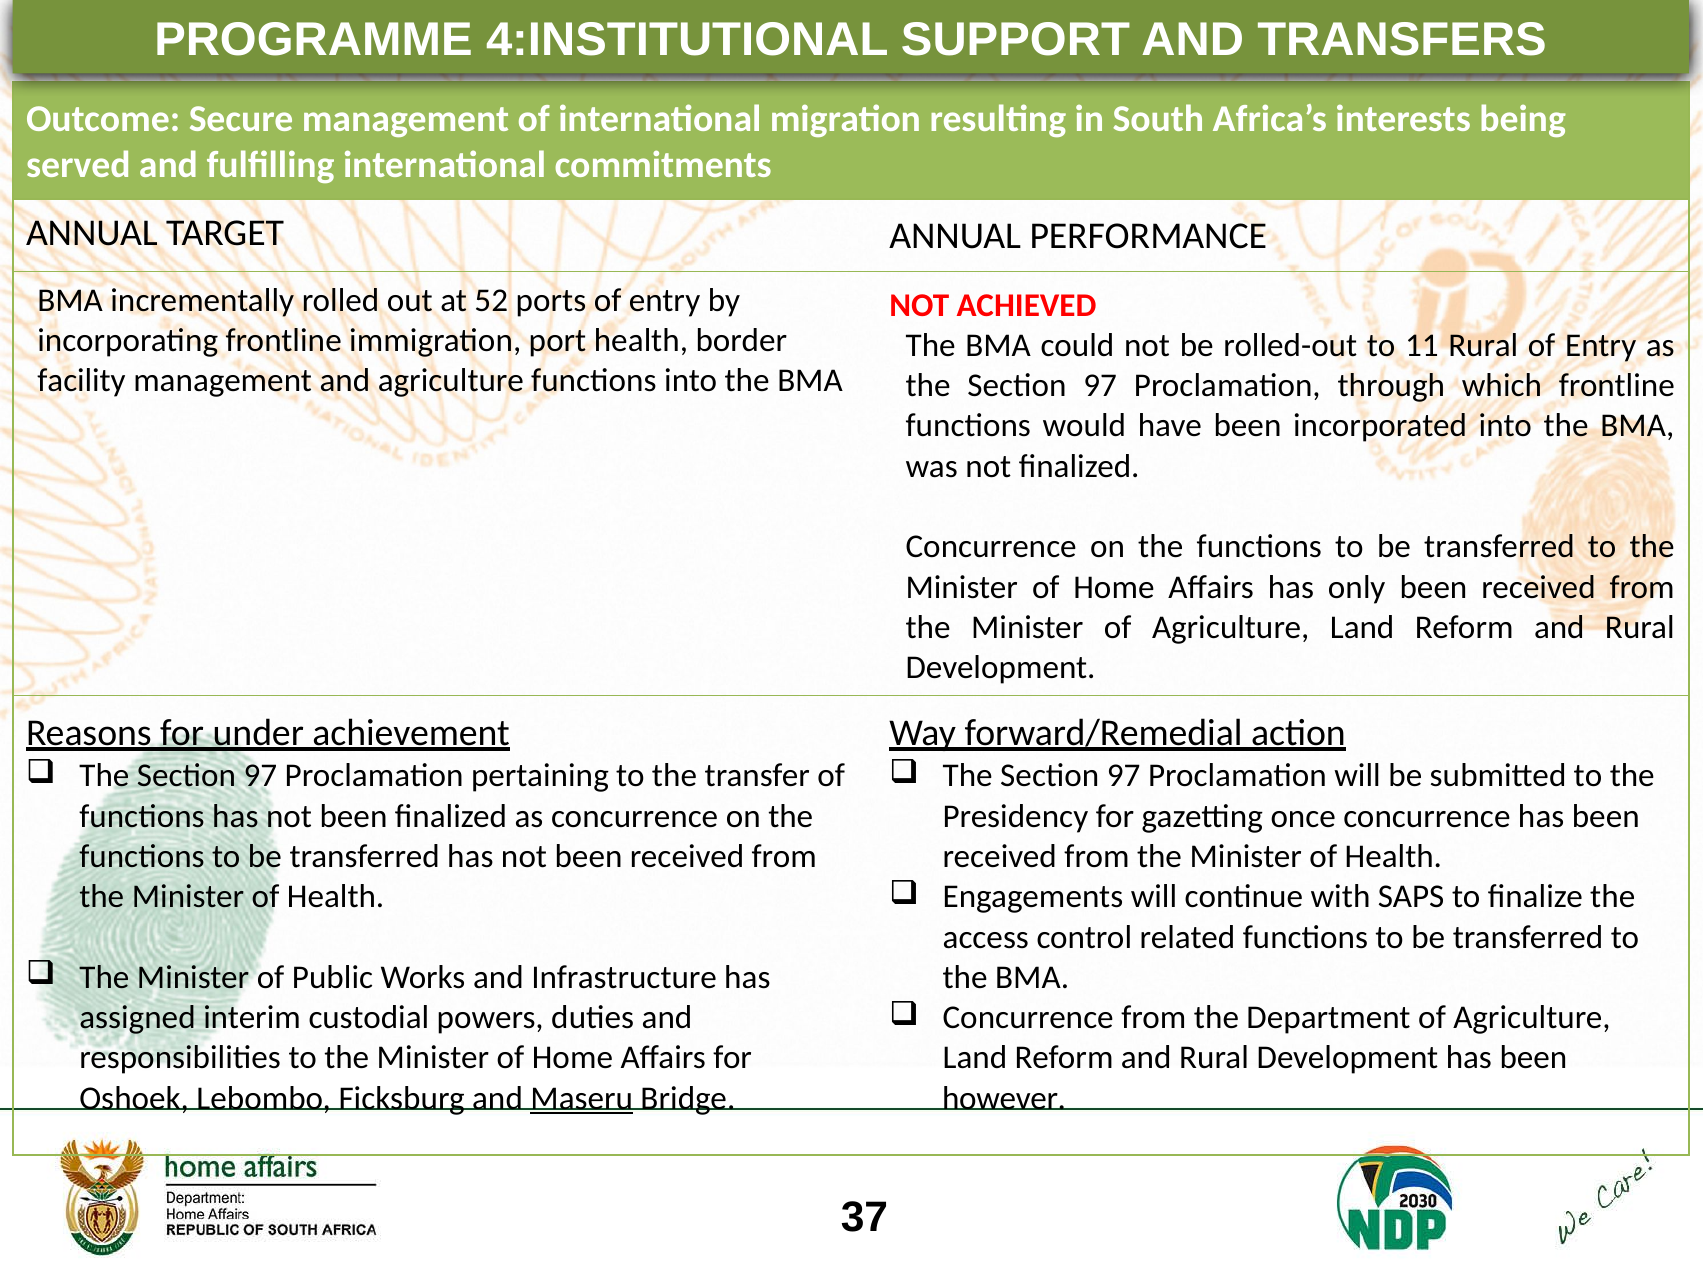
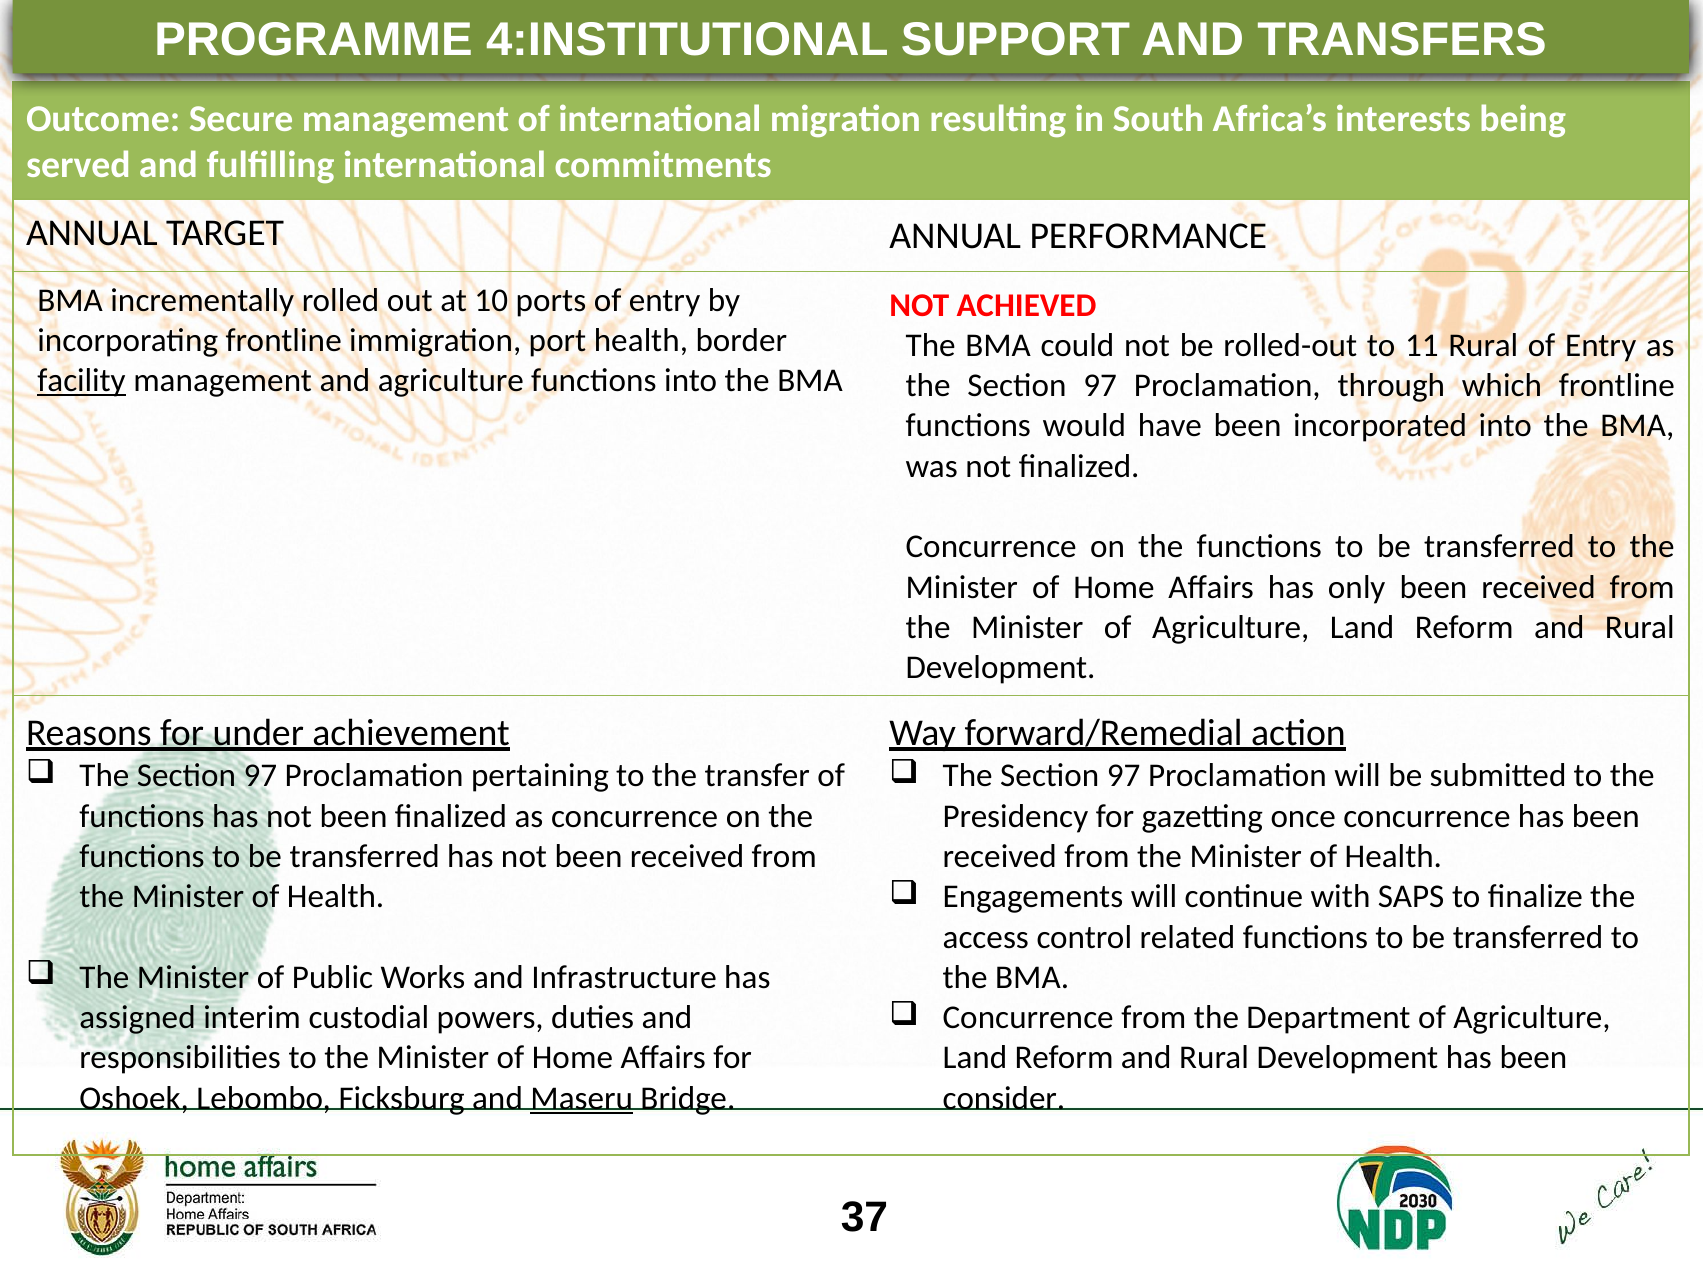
52: 52 -> 10 (491, 300)
facility underline: none -> present (82, 381)
however: however -> consider (1004, 1099)
